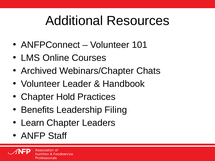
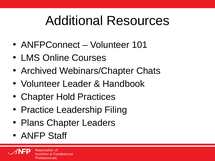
Benefits: Benefits -> Practice (37, 110)
Learn: Learn -> Plans (33, 123)
